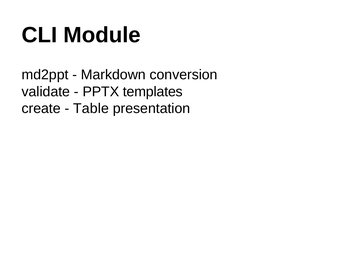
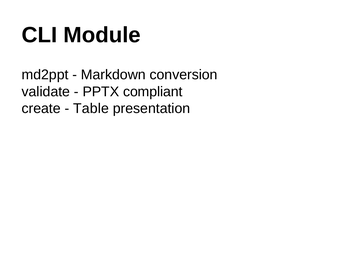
templates: templates -> compliant (153, 91)
